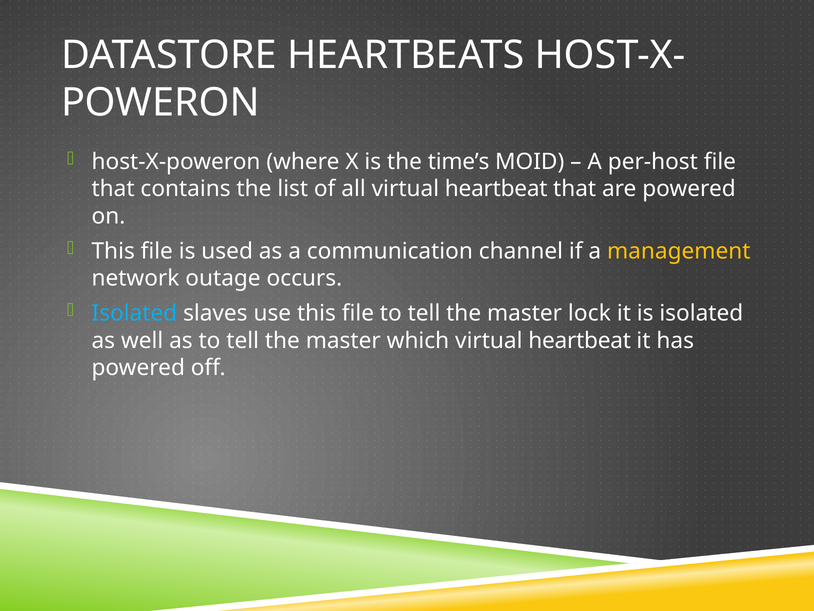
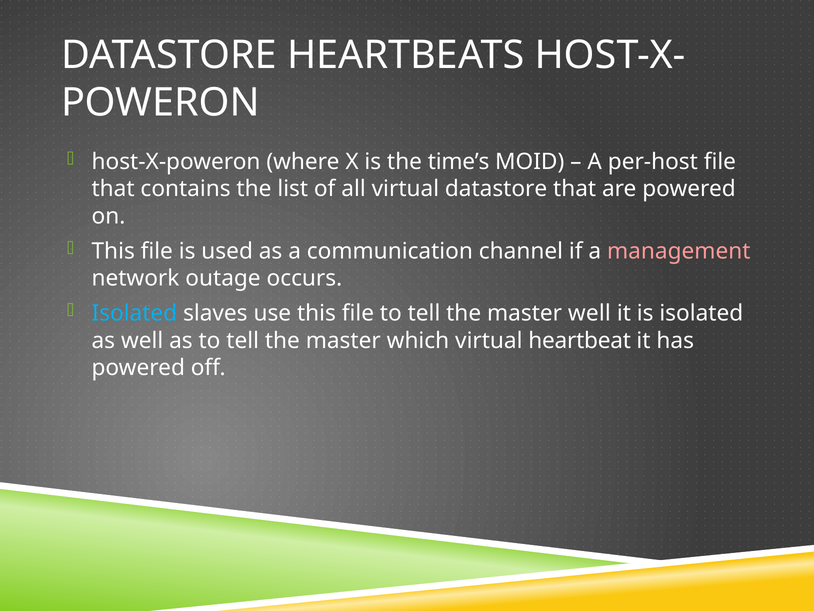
all virtual heartbeat: heartbeat -> datastore (496, 189)
management colour: yellow -> pink (679, 251)
master lock: lock -> well (589, 313)
